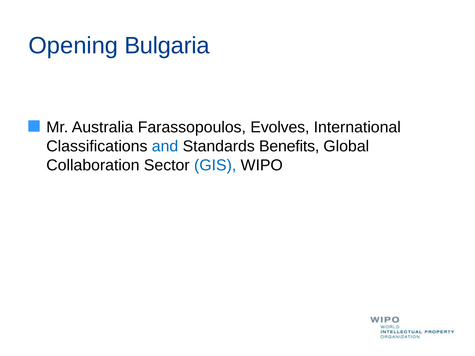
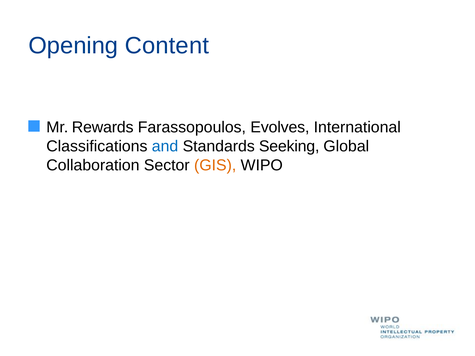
Bulgaria: Bulgaria -> Content (167, 46)
Australia: Australia -> Rewards (103, 127)
Benefits: Benefits -> Seeking (289, 146)
GIS colour: blue -> orange (215, 165)
